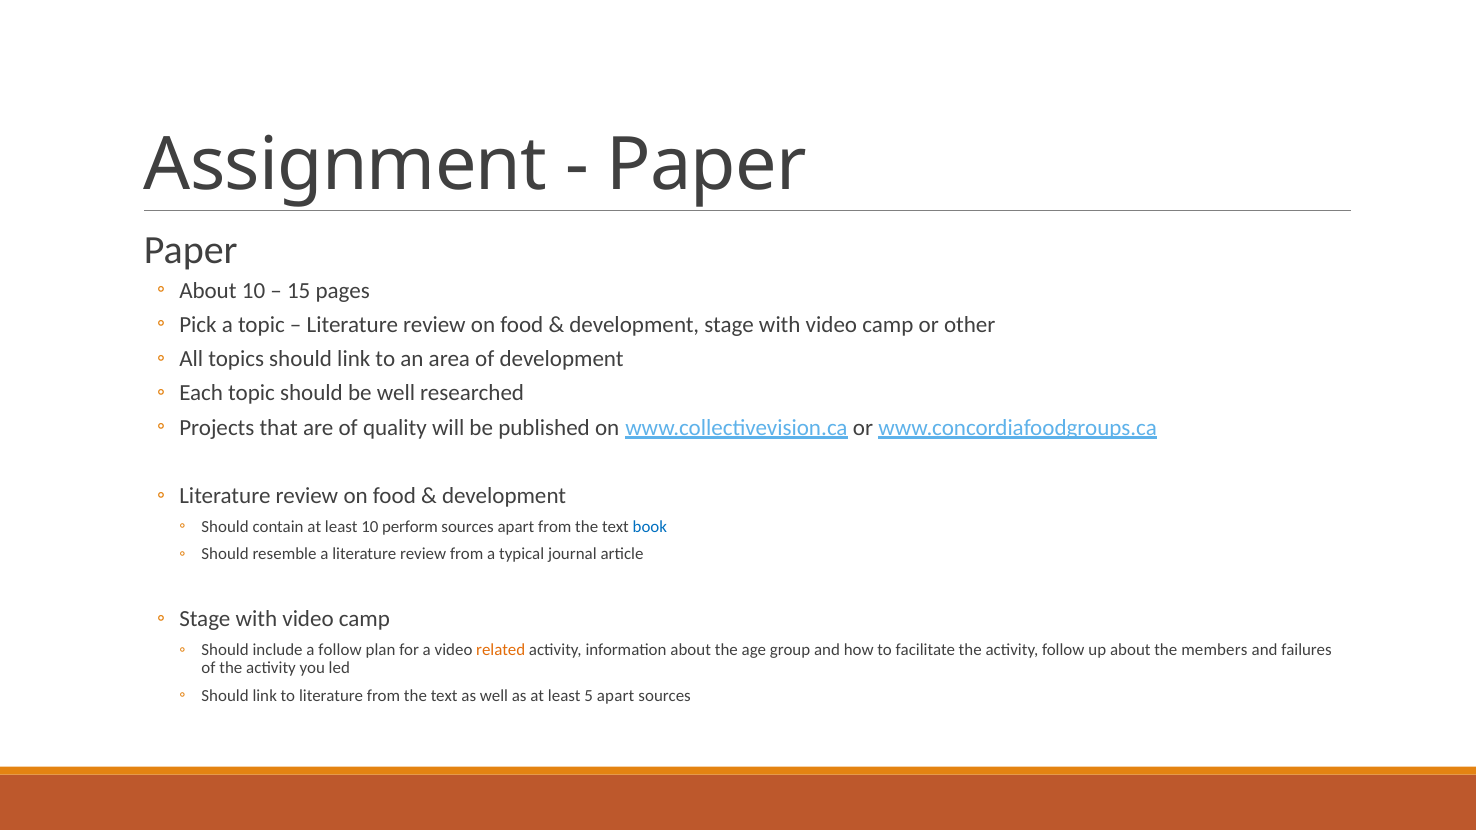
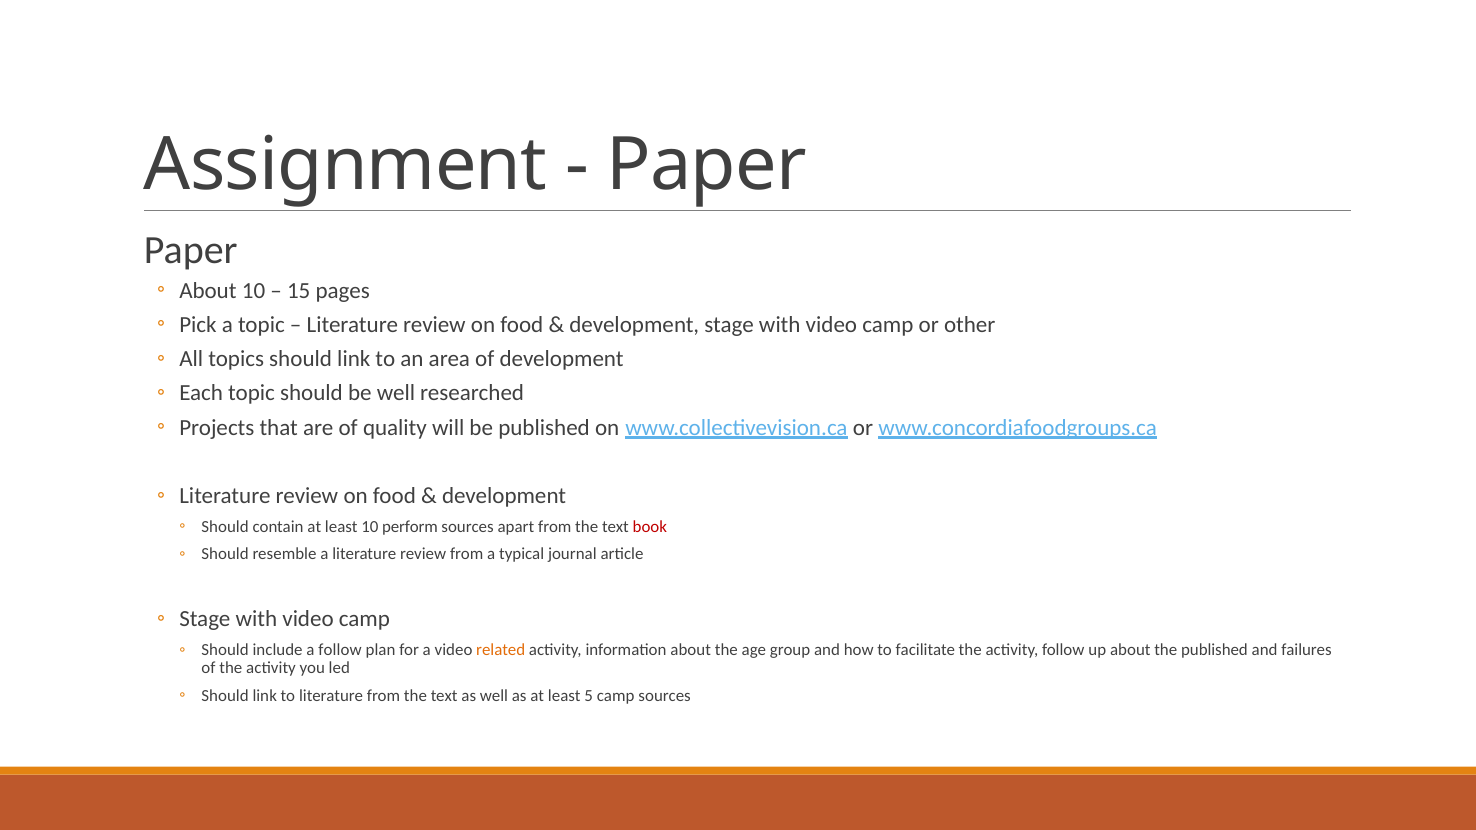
book colour: blue -> red (650, 527)
the members: members -> published (1214, 650)
5 apart: apart -> camp (616, 696)
